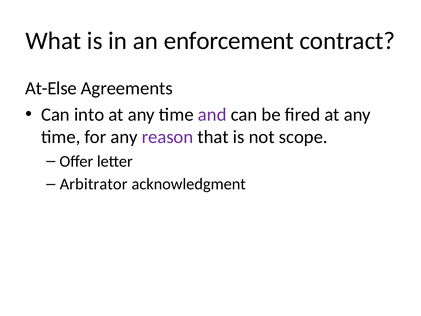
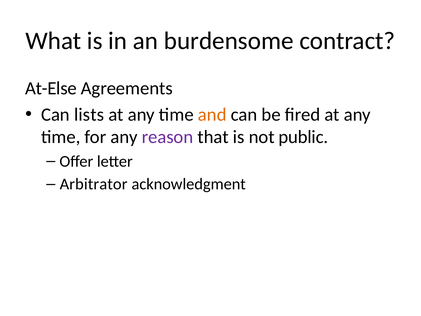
enforcement: enforcement -> burdensome (229, 41)
into: into -> lists (89, 115)
and colour: purple -> orange (212, 115)
scope: scope -> public (303, 137)
